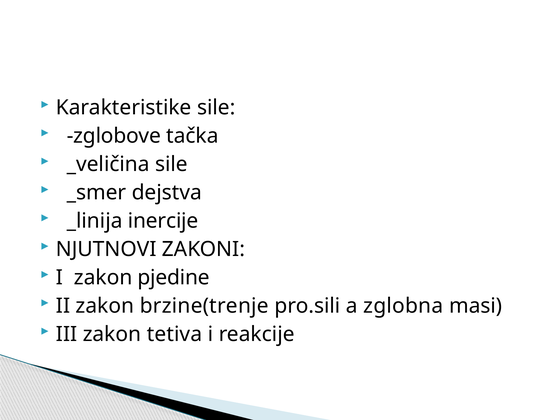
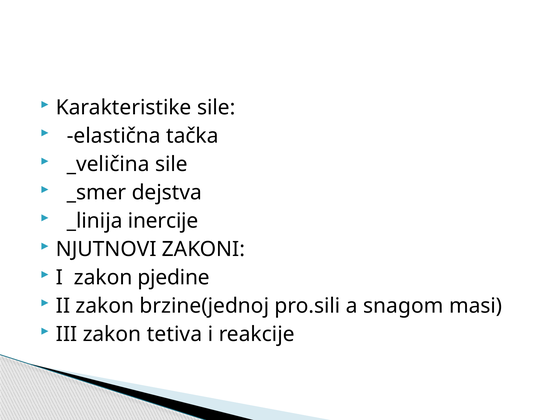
zglobove: zglobove -> elastična (114, 136)
brzine(trenje: brzine(trenje -> brzine(jednoj (204, 306)
zglobna: zglobna -> snagom (403, 306)
